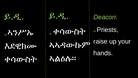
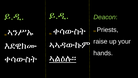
ኣልዕሉ። underline: none -> present (63, 58)
